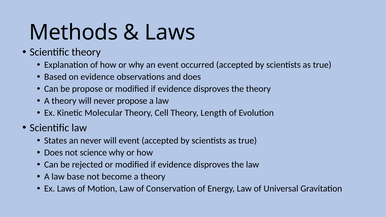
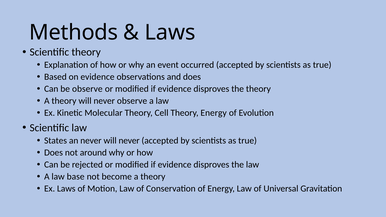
be propose: propose -> observe (87, 89)
never propose: propose -> observe (132, 101)
Theory Length: Length -> Energy (214, 113)
event: event -> never (129, 141)
science: science -> around (93, 153)
